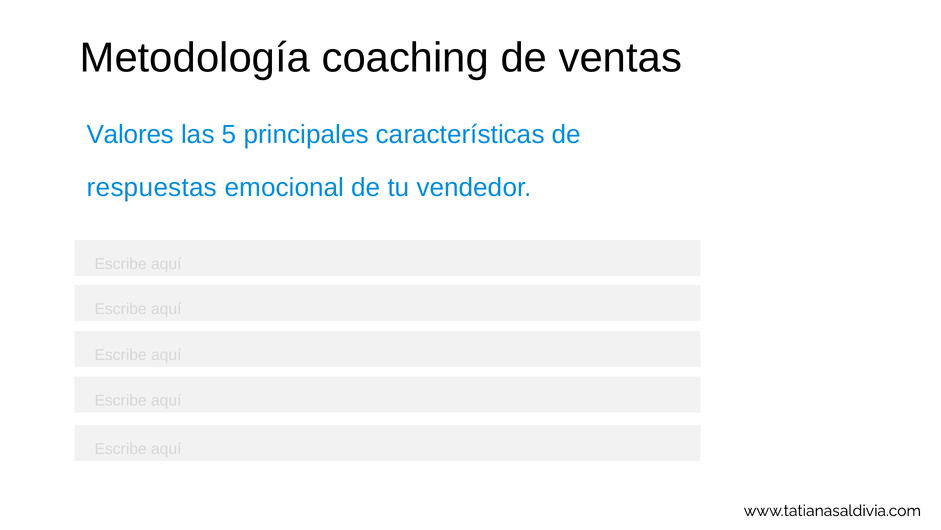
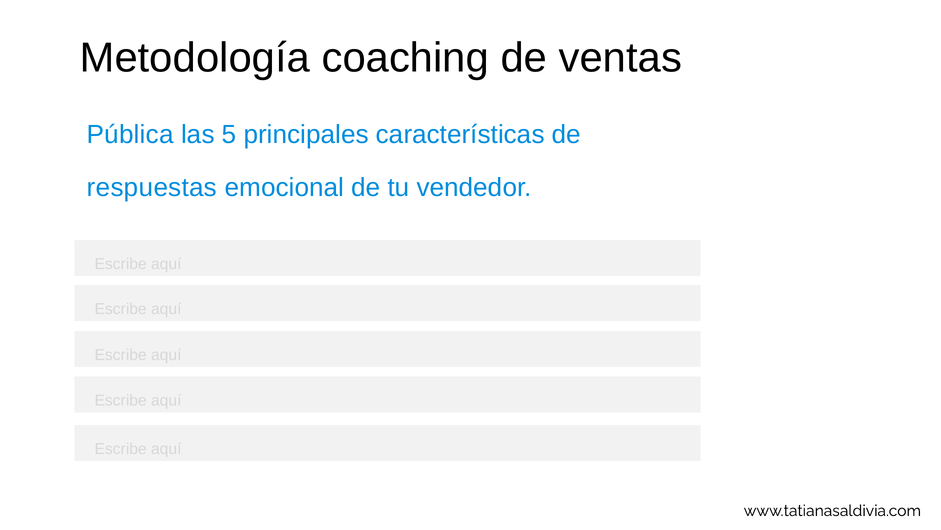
Valores: Valores -> Pública (130, 134)
